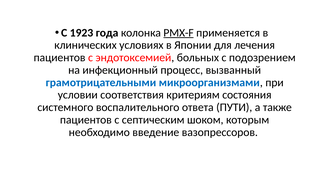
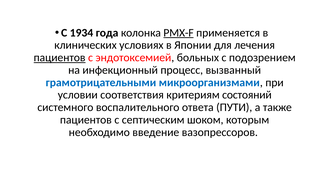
1923: 1923 -> 1934 (81, 33)
пациентов underline: none -> present (60, 58)
состояния: состояния -> состояний (247, 95)
